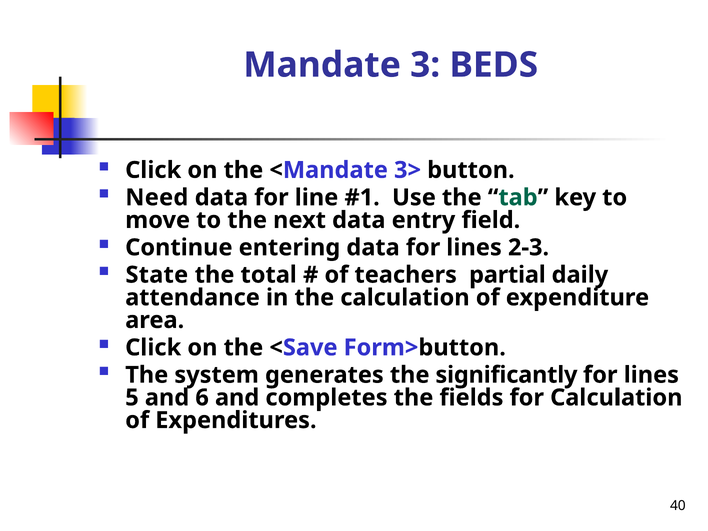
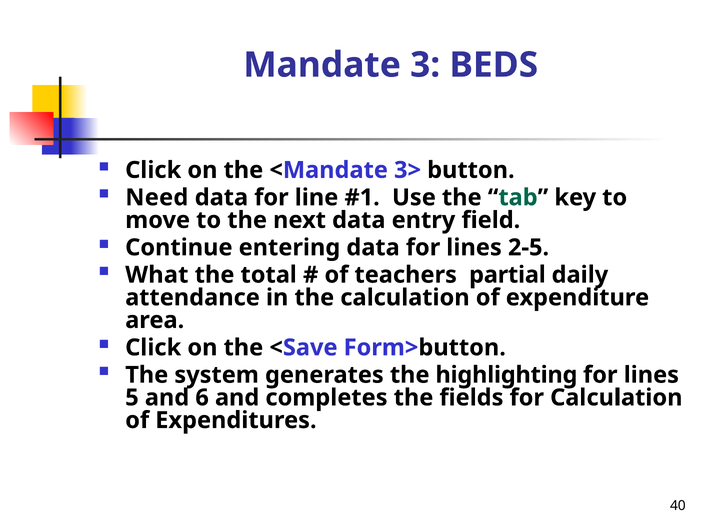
2-3: 2-3 -> 2-5 (529, 248)
State: State -> What (157, 275)
significantly: significantly -> highlighting (506, 375)
